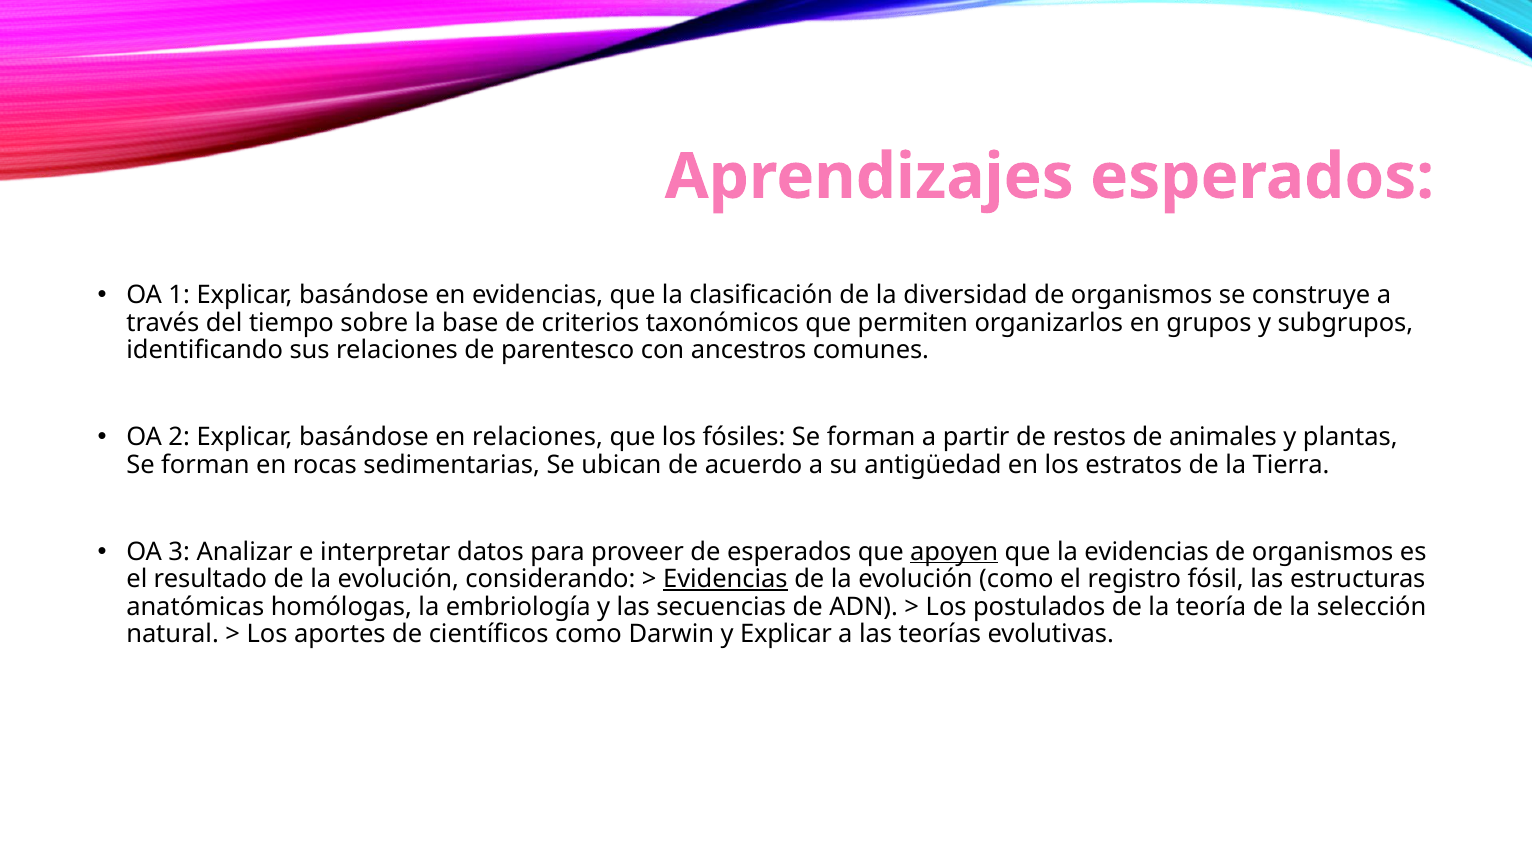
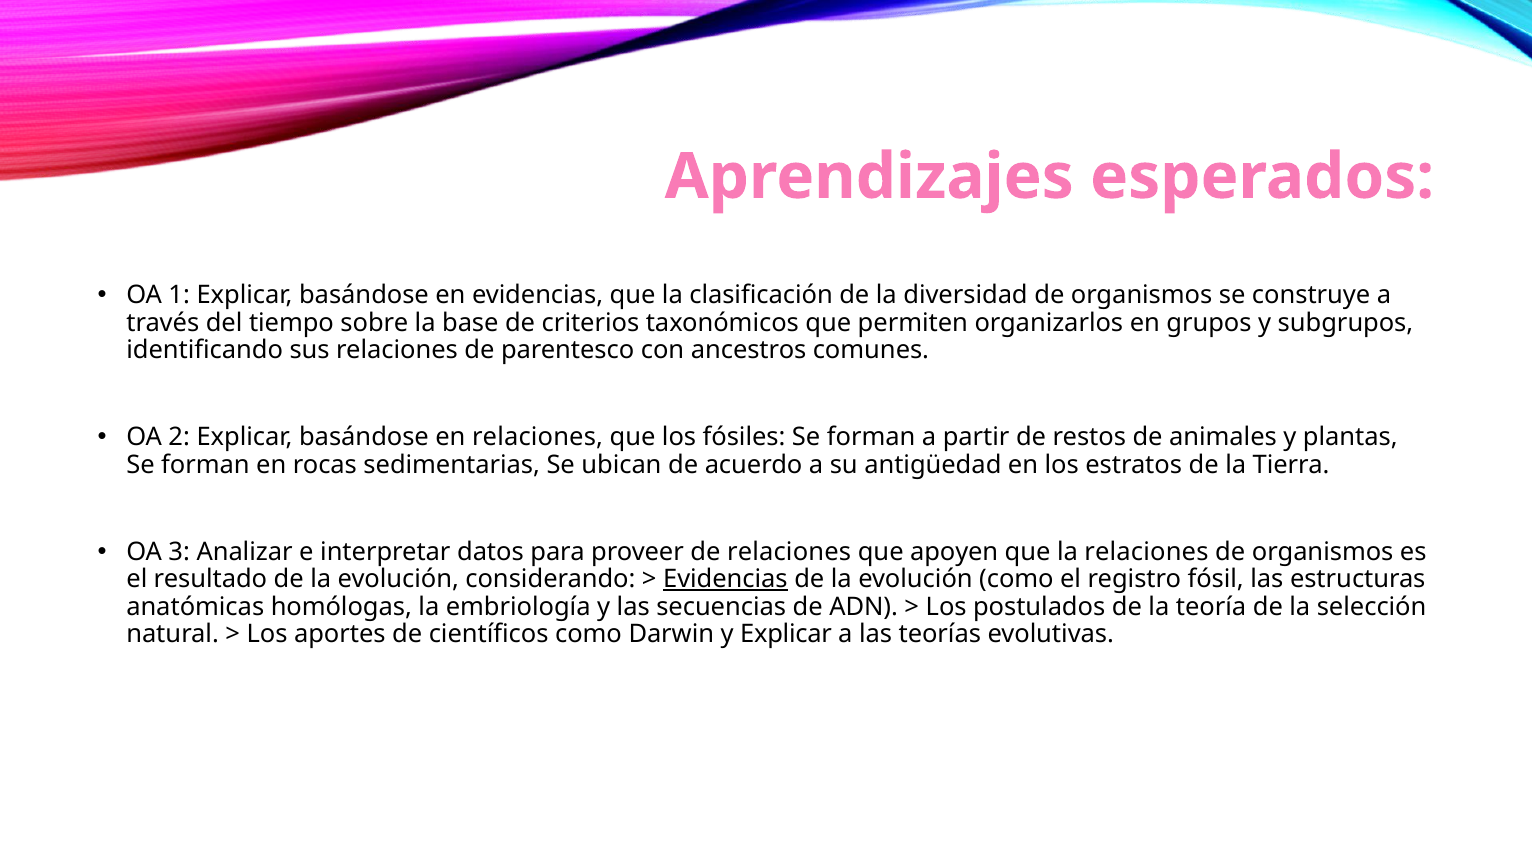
de esperados: esperados -> relaciones (789, 552)
apoyen underline: present -> none (954, 552)
la evidencias: evidencias -> relaciones (1146, 552)
